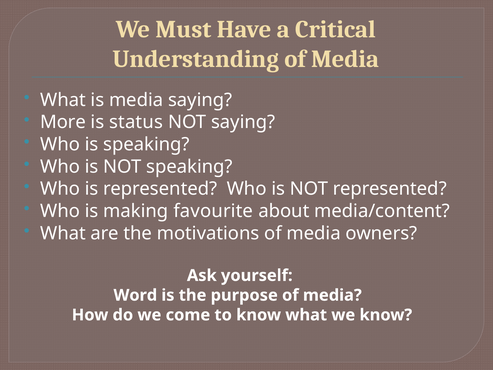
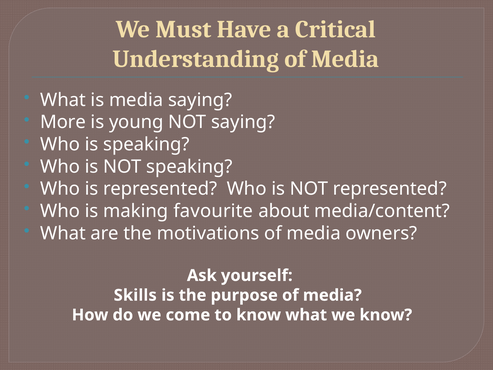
status: status -> young (136, 122)
Word: Word -> Skills (135, 295)
